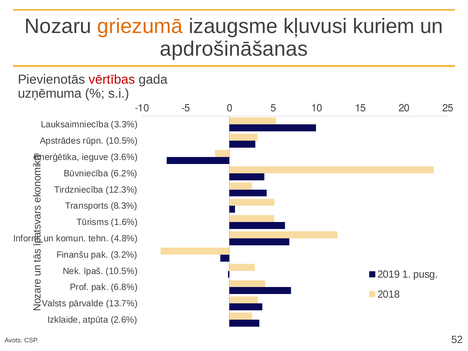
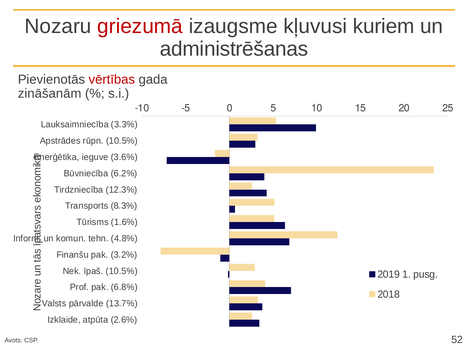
griezumā colour: orange -> red (140, 26)
apdrošināšanas: apdrošināšanas -> administrēšanas (234, 49)
uzņēmuma: uzņēmuma -> zināšanām (50, 94)
